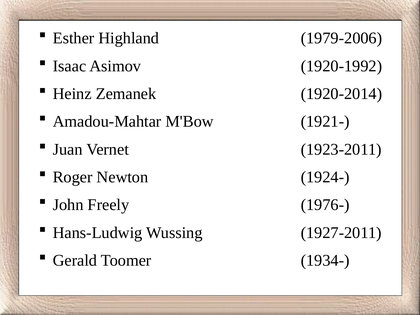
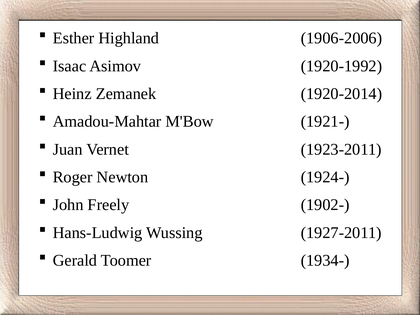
1979-2006: 1979-2006 -> 1906-2006 (341, 38)
1976-: 1976- -> 1902- (325, 205)
